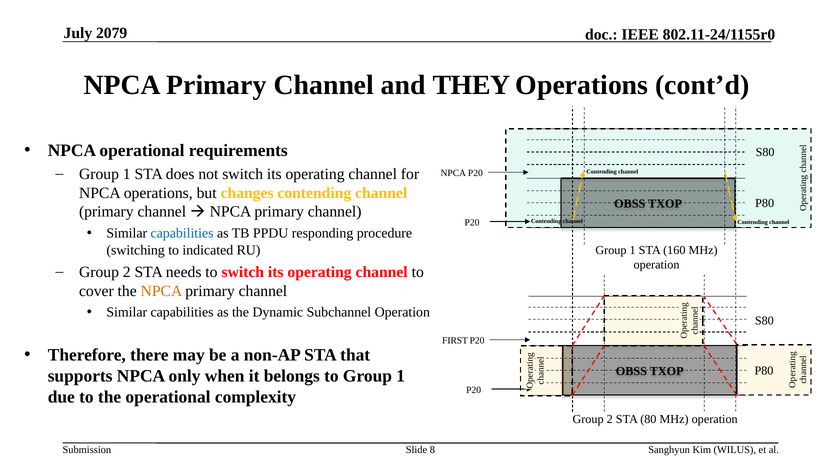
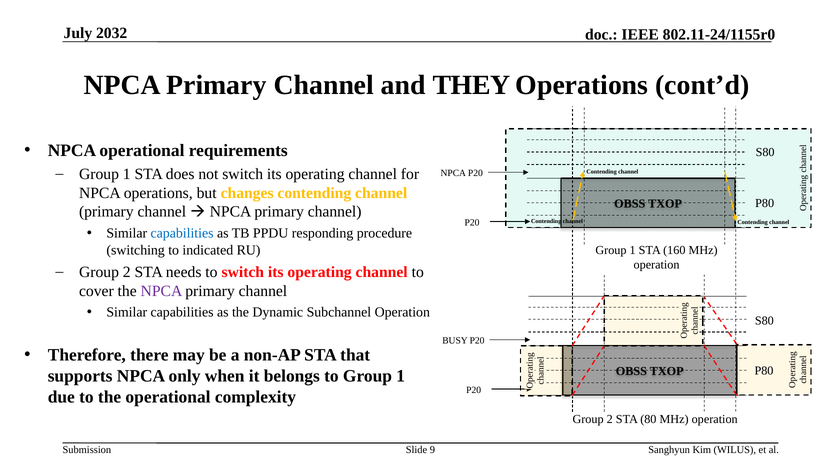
2079: 2079 -> 2032 (112, 33)
NPCA colour: orange -> purple (161, 291)
FIRST: FIRST -> BUSY (455, 341)
8: 8 -> 9 (432, 450)
